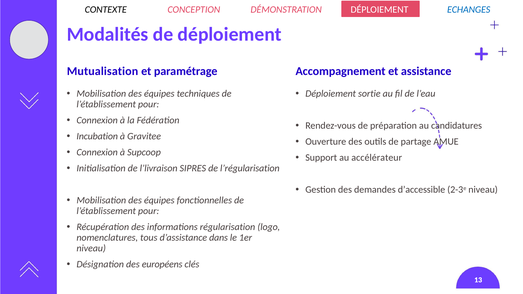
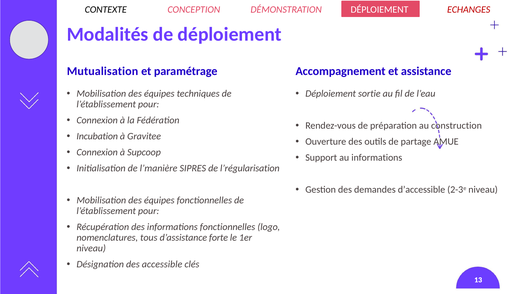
ECHANGES colour: blue -> red (469, 10)
candidatures: candidatures -> construction (456, 126)
au accélérateur: accélérateur -> informations (377, 158)
l’livraison: l’livraison -> l’manière (159, 168)
informations régularisation: régularisation -> fonctionnelles (228, 227)
dans: dans -> forte (219, 238)
européens: européens -> accessible (162, 264)
